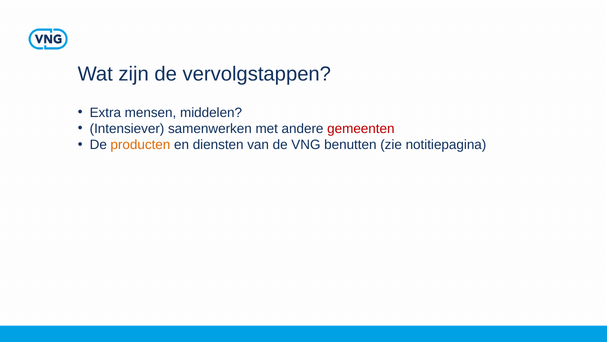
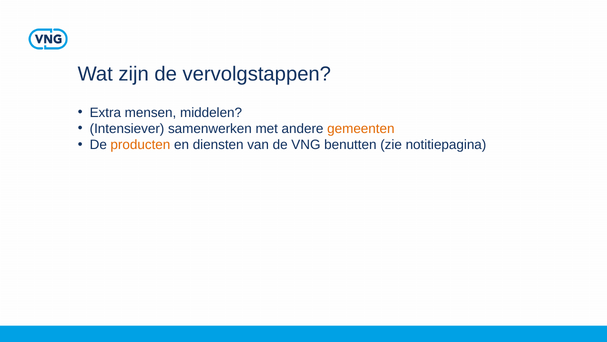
gemeenten colour: red -> orange (361, 129)
